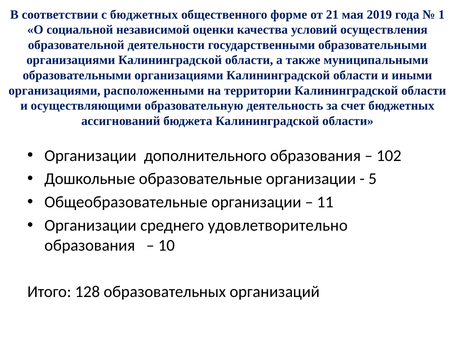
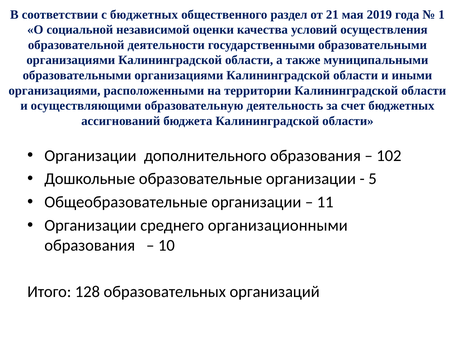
форме: форме -> раздел (289, 14)
удовлетворительно: удовлетворительно -> организационными (278, 225)
